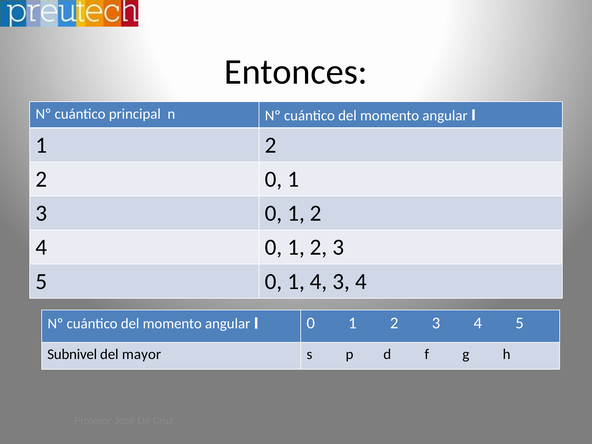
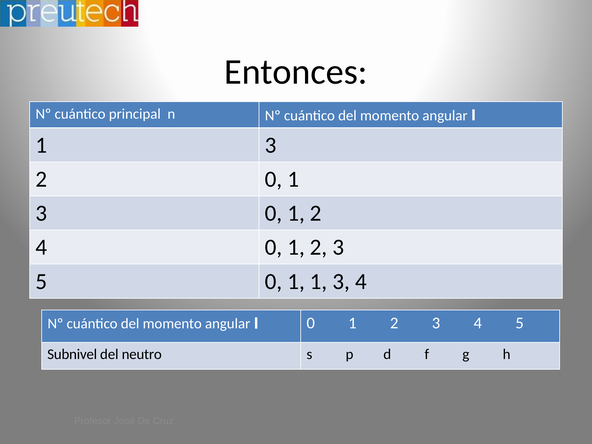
2: 2 -> 3 (271, 145)
1 4: 4 -> 1 (319, 281)
mayor: mayor -> neutro (142, 354)
